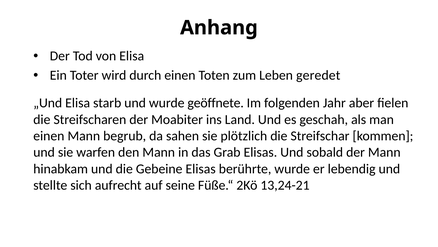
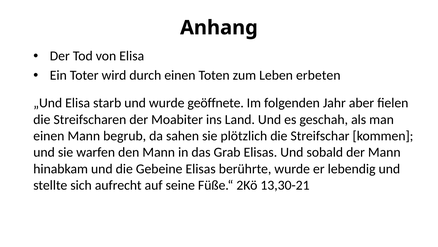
geredet: geredet -> erbeten (318, 75)
13,24-21: 13,24-21 -> 13,30-21 (285, 185)
